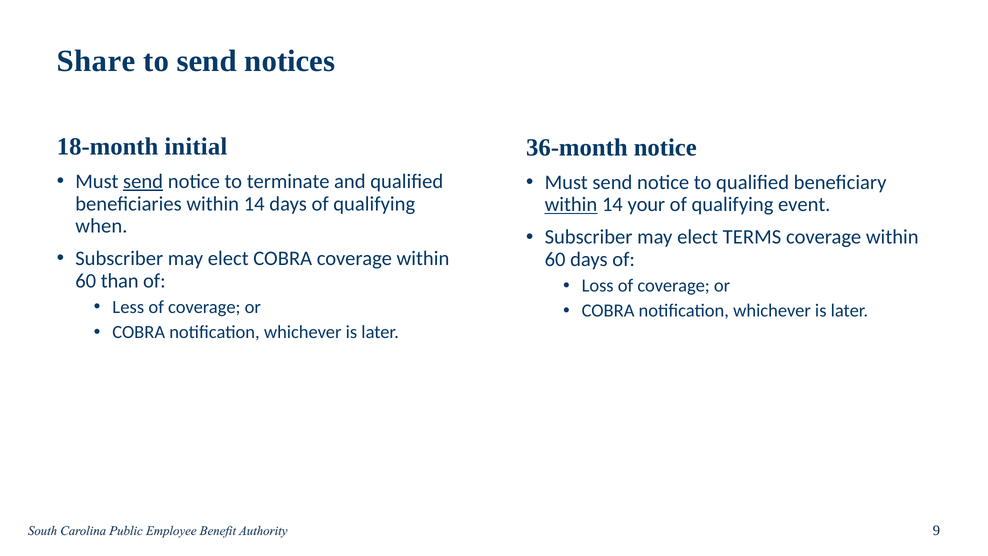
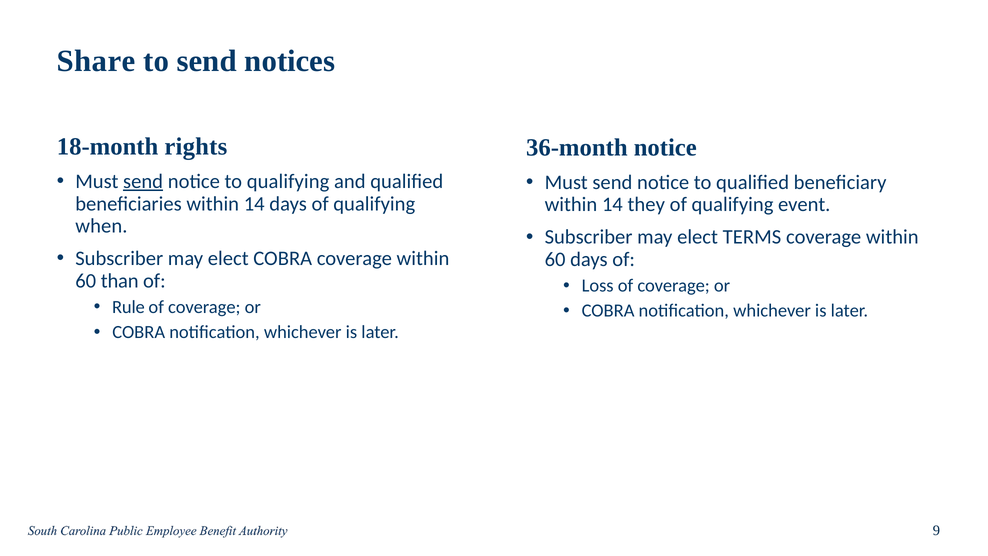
initial: initial -> rights (196, 147)
to terminate: terminate -> qualifying (288, 181)
within underline: present -> none (571, 204)
your: your -> they (646, 204)
Less: Less -> Rule (128, 307)
